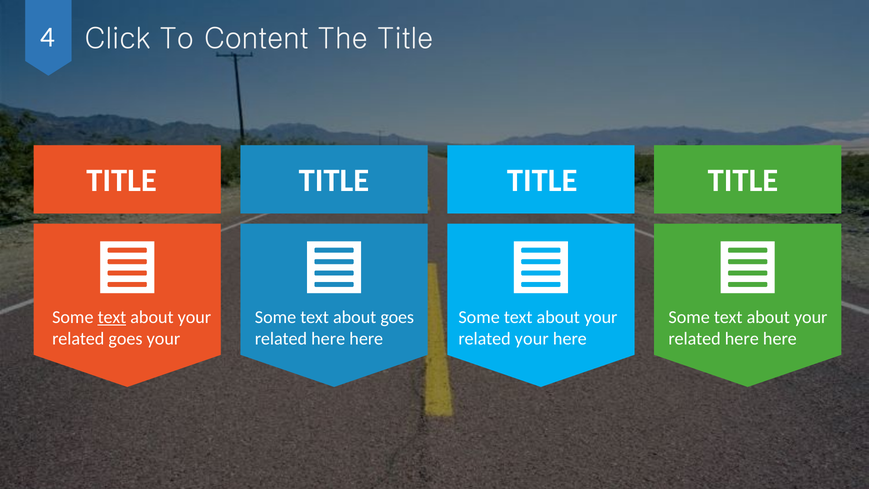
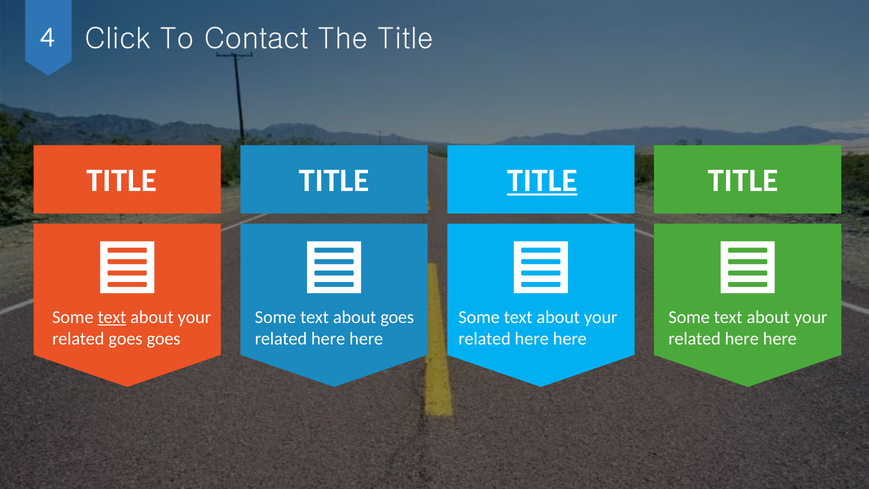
Content: Content -> Contact (257, 38)
TITLE underline: none -> present (542, 180)
goes your: your -> goes (164, 339)
your: your -> here (532, 339)
